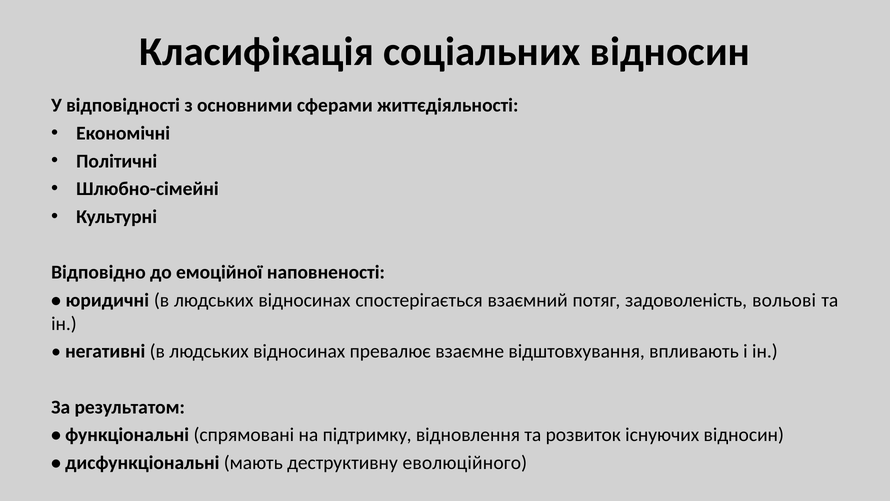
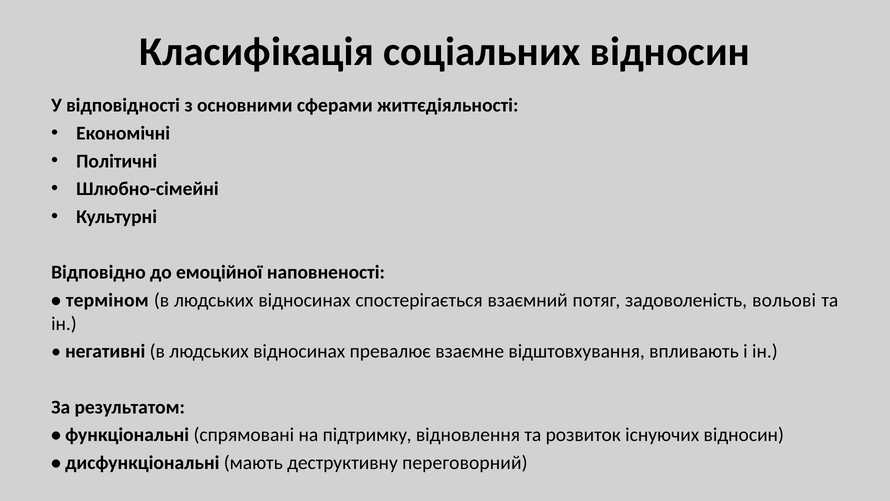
юридичні: юридичні -> терміном (107, 300)
еволюційного: еволюційного -> переговорний (465, 462)
